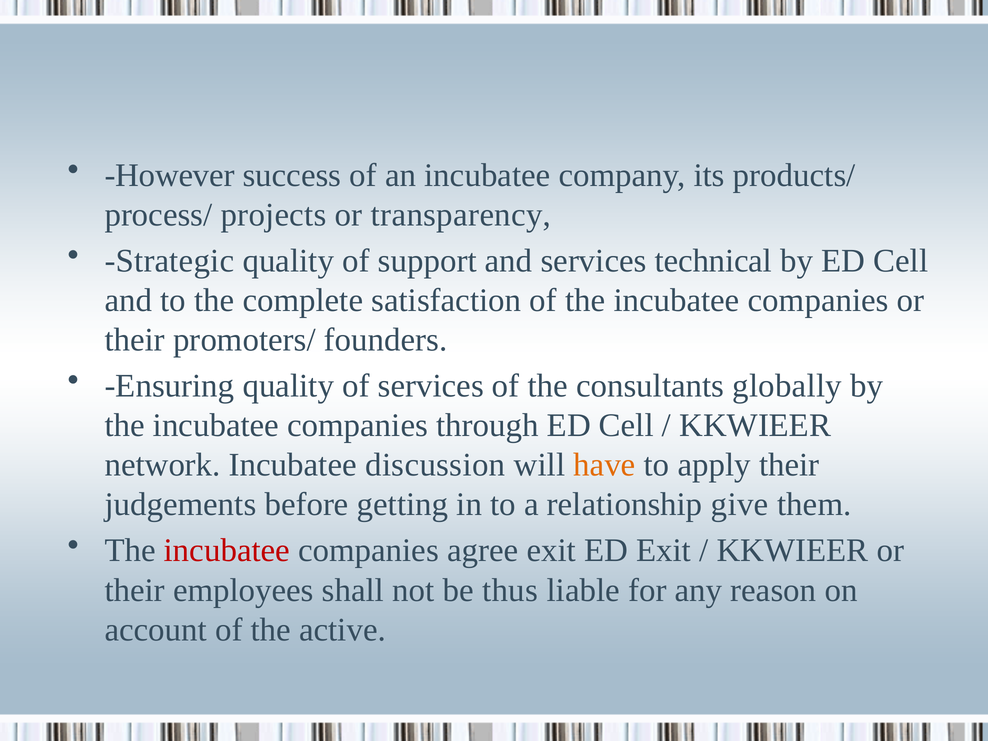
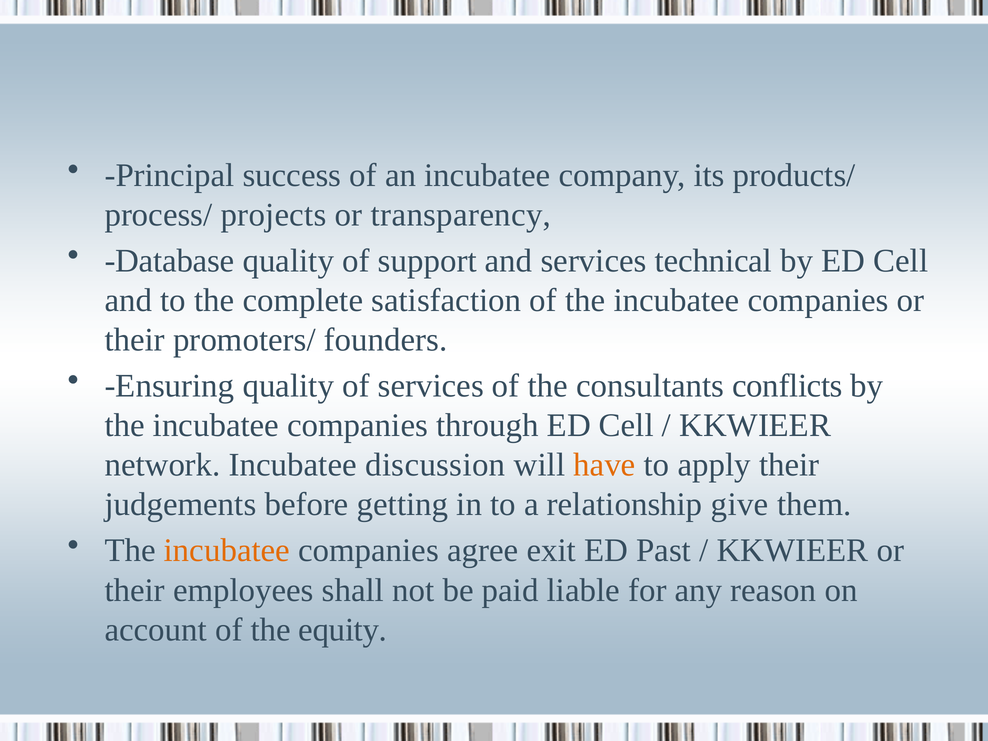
However: However -> Principal (169, 175)
Strategic: Strategic -> Database (170, 261)
globally: globally -> conflicts (787, 386)
incubatee colour: red -> orange (227, 551)
ED Exit: Exit -> Past (664, 551)
thus: thus -> paid (510, 590)
active: active -> equity (343, 630)
